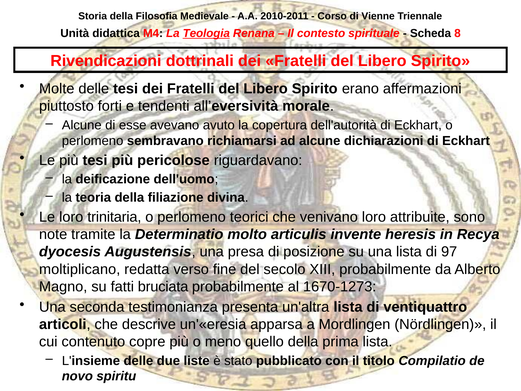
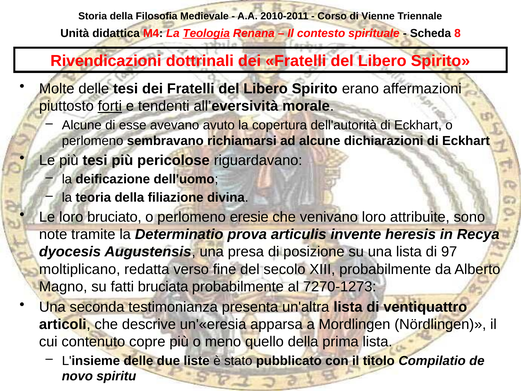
forti underline: none -> present (110, 106)
trinitaria: trinitaria -> bruciato (114, 217)
teorici: teorici -> eresie (249, 217)
molto: molto -> prova (247, 234)
1670-1273: 1670-1273 -> 7270-1273 (340, 286)
